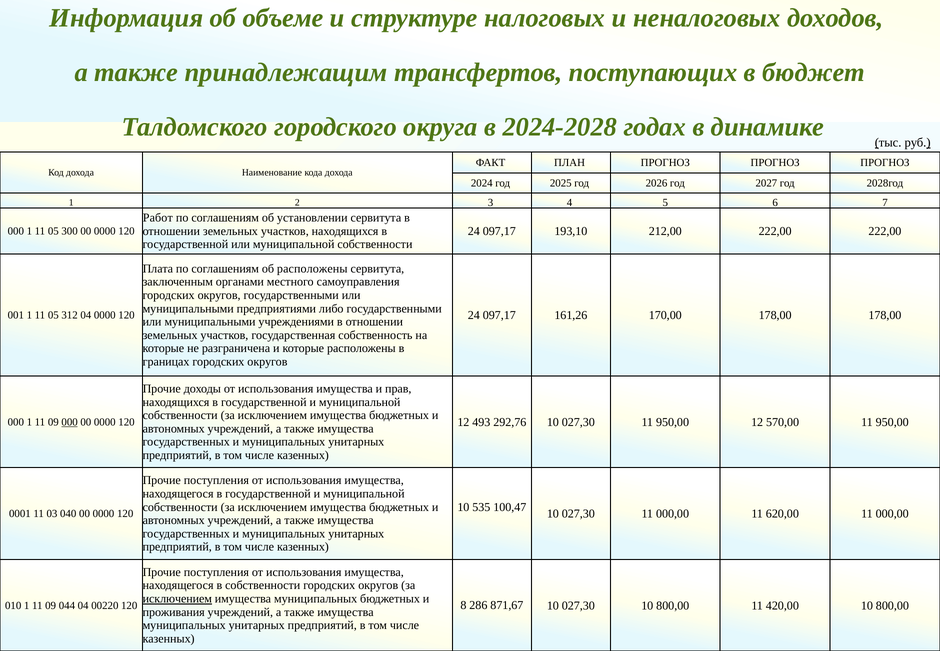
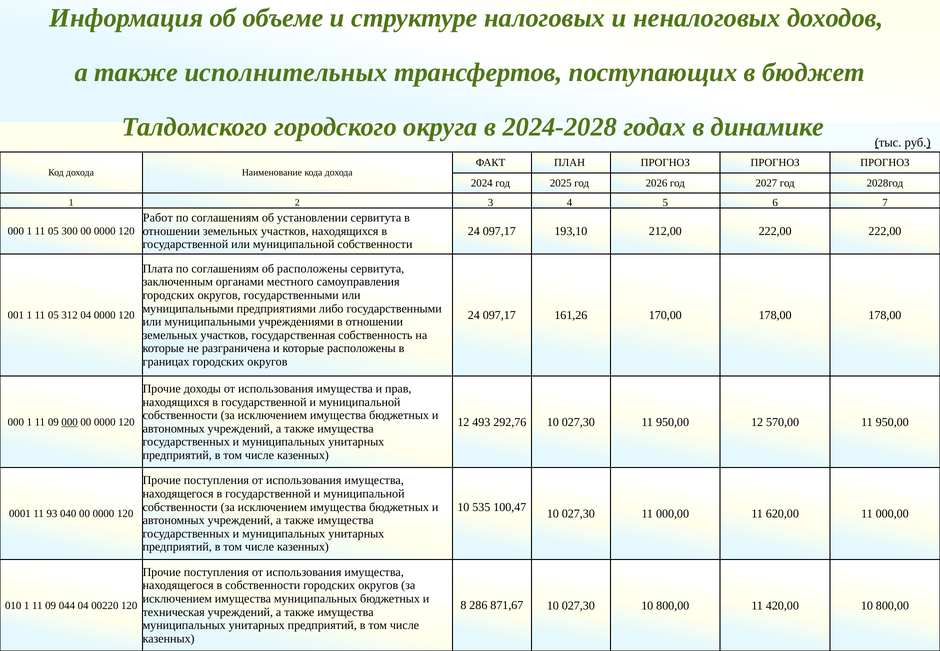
принадлежащим: принадлежащим -> исполнительных (286, 72)
03: 03 -> 93 (52, 514)
исключением underline: present -> none (177, 599)
проживания: проживания -> техническая (174, 612)
